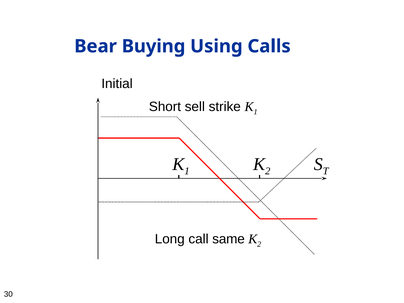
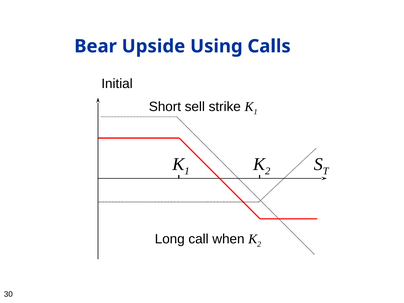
Buying: Buying -> Upside (153, 46)
same: same -> when (228, 239)
